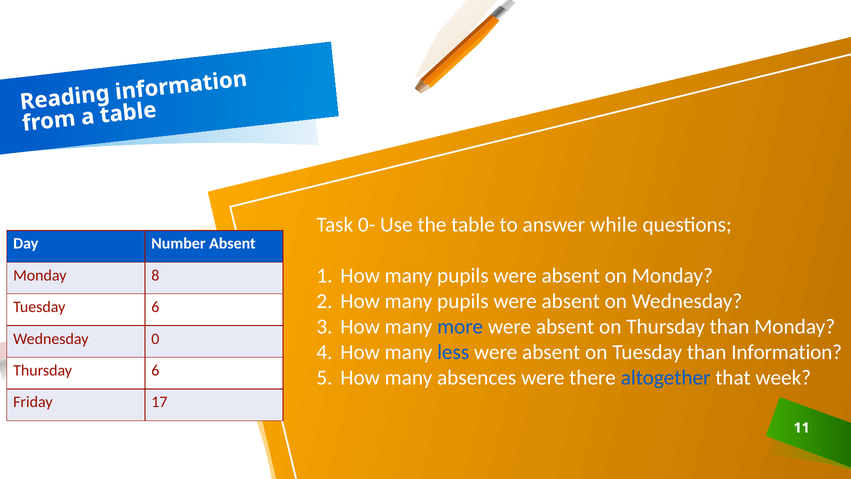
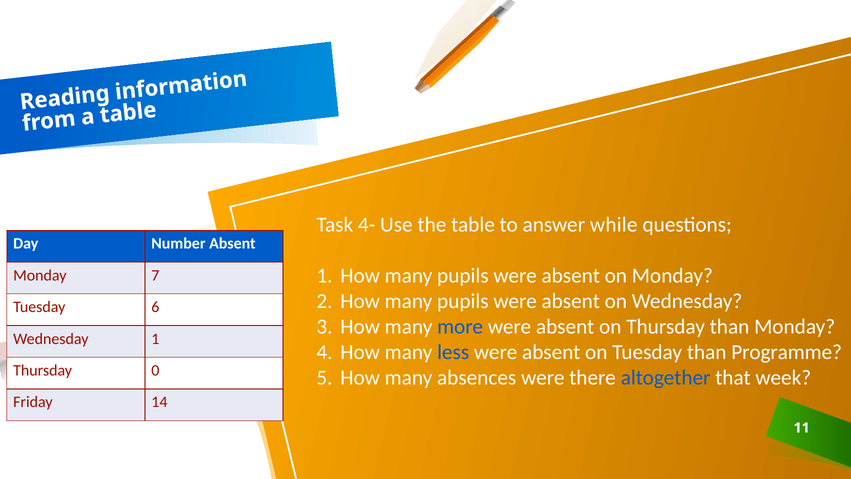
0-: 0- -> 4- (367, 224)
8: 8 -> 7 (155, 275)
Wednesday 0: 0 -> 1 (155, 339)
Information: Information -> Programme (787, 352)
Thursday 6: 6 -> 0 (155, 370)
17: 17 -> 14 (159, 402)
